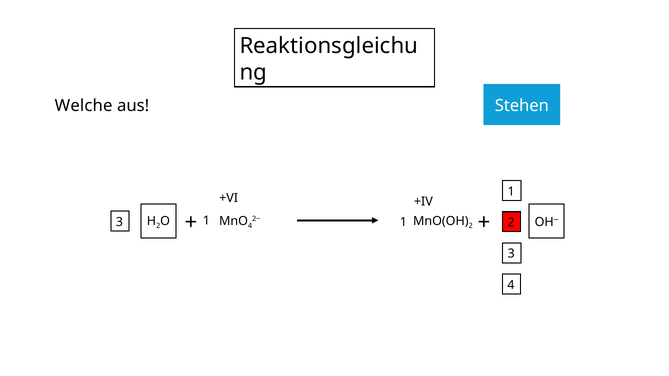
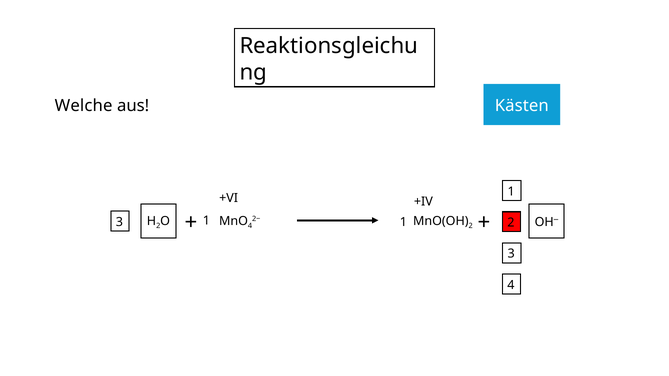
Stehen: Stehen -> Kästen (522, 106)
